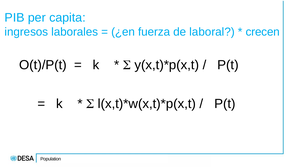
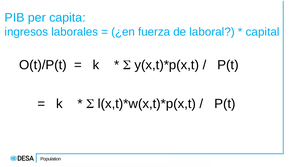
crecen: crecen -> capital (263, 32)
